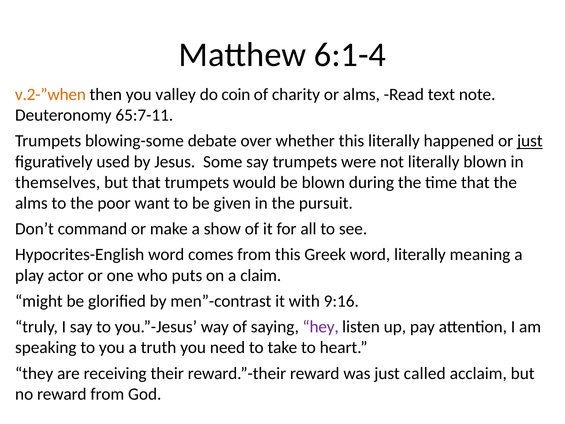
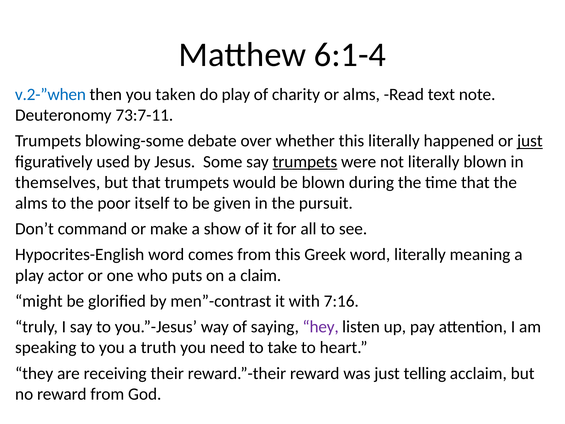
v.2-”when colour: orange -> blue (50, 94)
valley: valley -> taken (176, 94)
do coin: coin -> play (236, 94)
65:7-11: 65:7-11 -> 73:7-11 (144, 115)
trumpets underline: none -> present (305, 162)
want: want -> itself (152, 203)
9:16: 9:16 -> 7:16 (341, 301)
called: called -> telling (425, 373)
